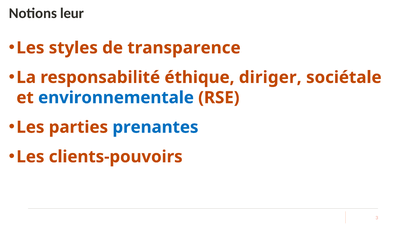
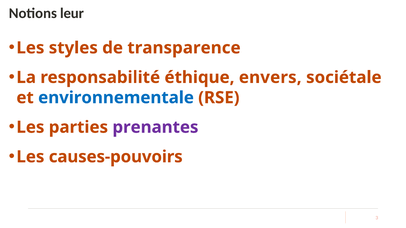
diriger: diriger -> envers (270, 78)
prenantes colour: blue -> purple (155, 127)
clients-pouvoirs: clients-pouvoirs -> causes-pouvoirs (116, 157)
